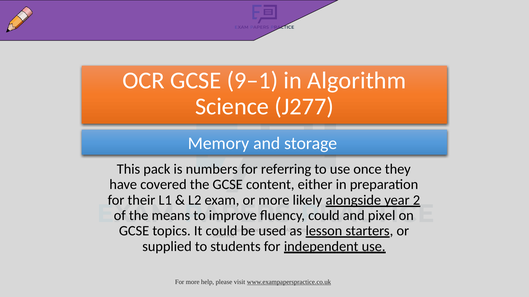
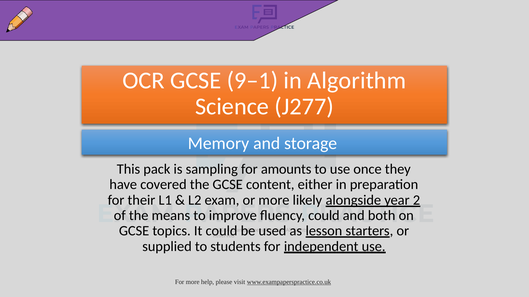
numbers: numbers -> sampling (212, 169)
referring: referring -> amounts (286, 169)
pixel: pixel -> both (382, 216)
